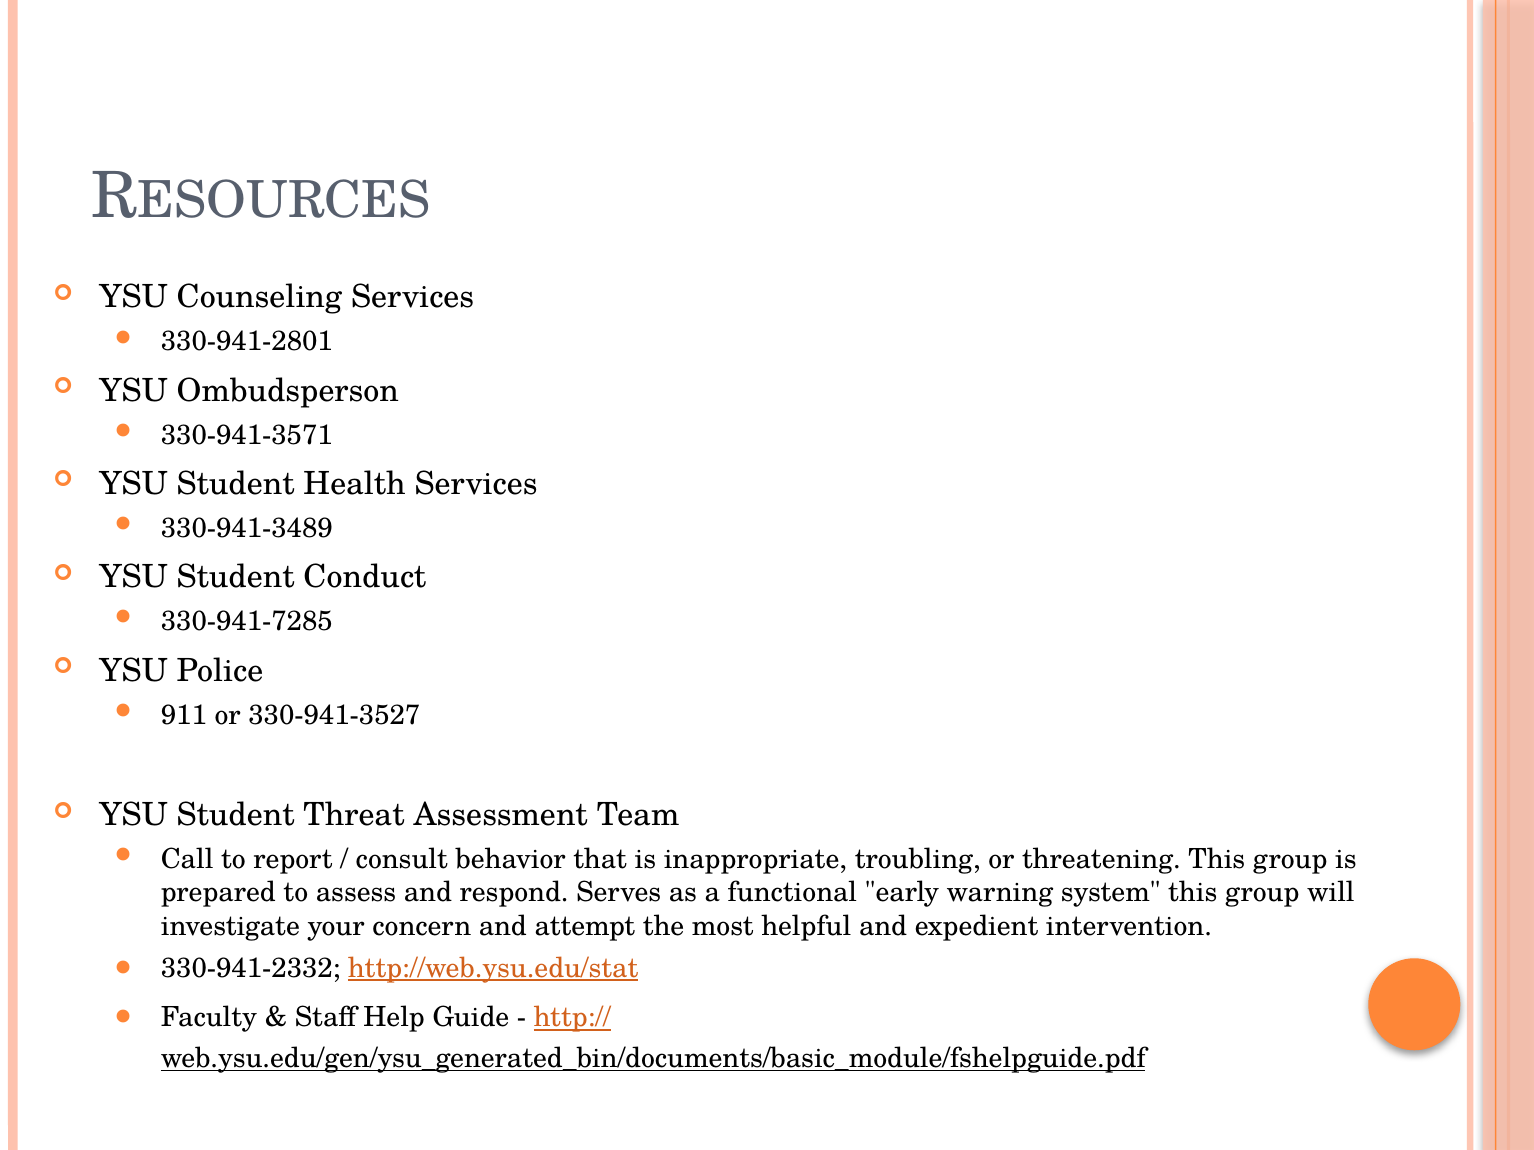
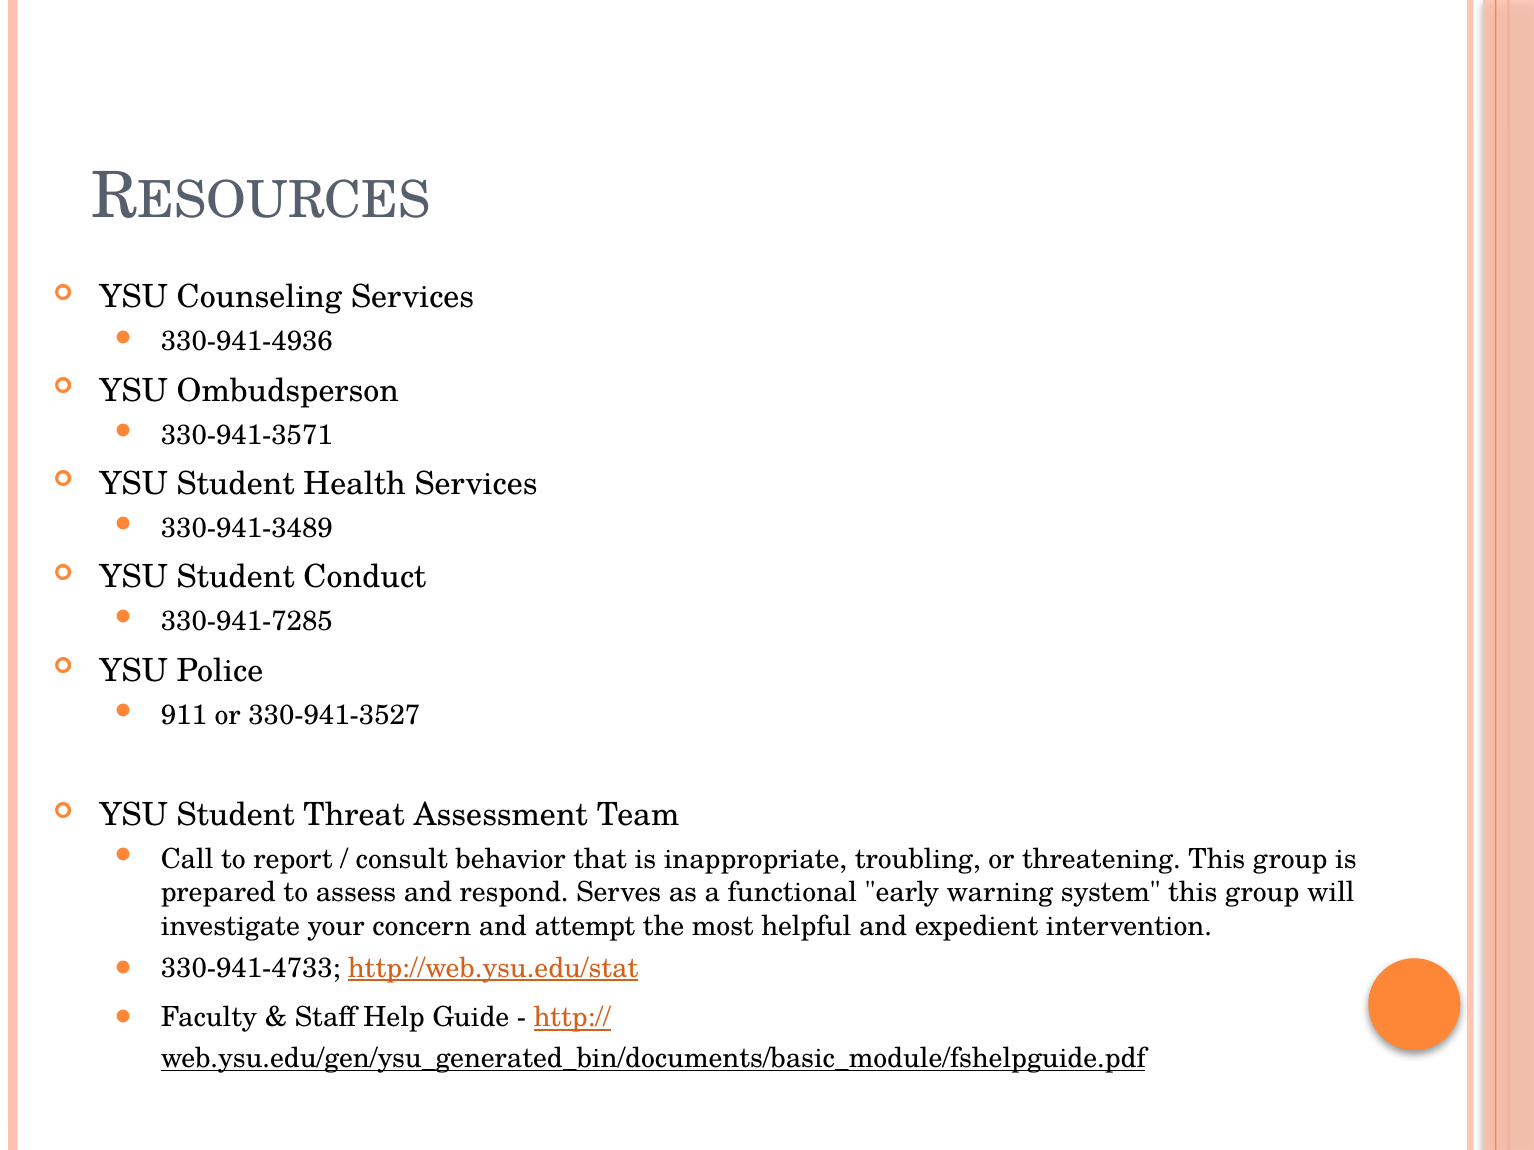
330-941-2801: 330-941-2801 -> 330-941-4936 (247, 342)
330-941-2332: 330-941-2332 -> 330-941-4733 (251, 969)
